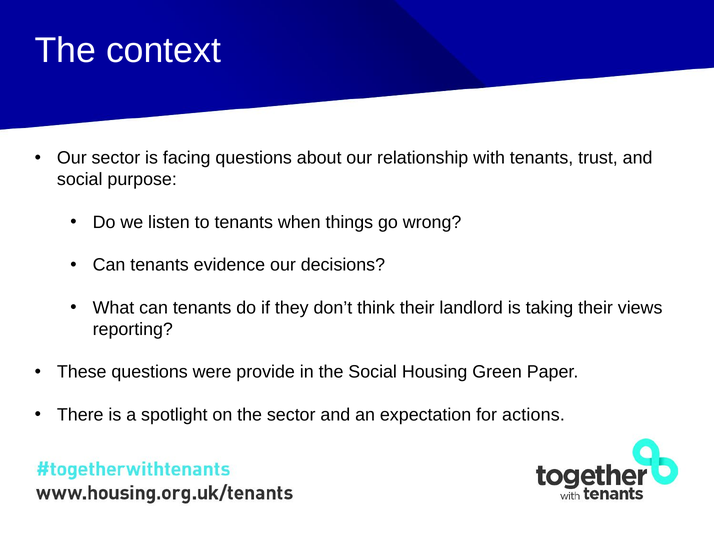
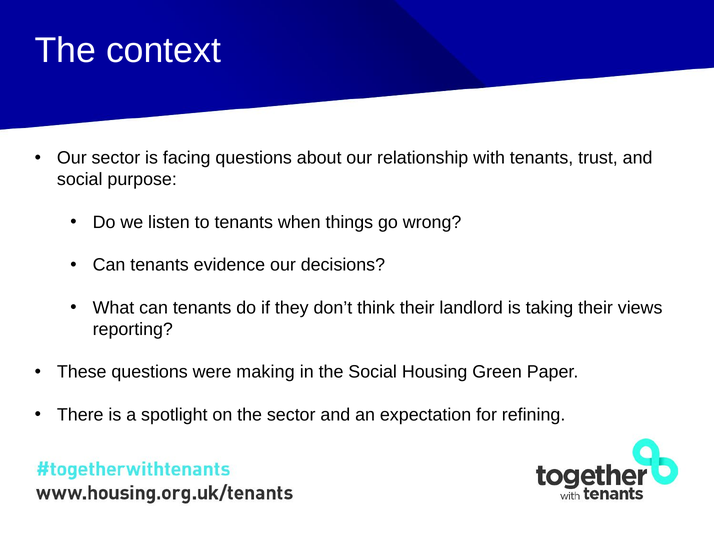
provide: provide -> making (266, 372)
actions: actions -> refining (534, 415)
